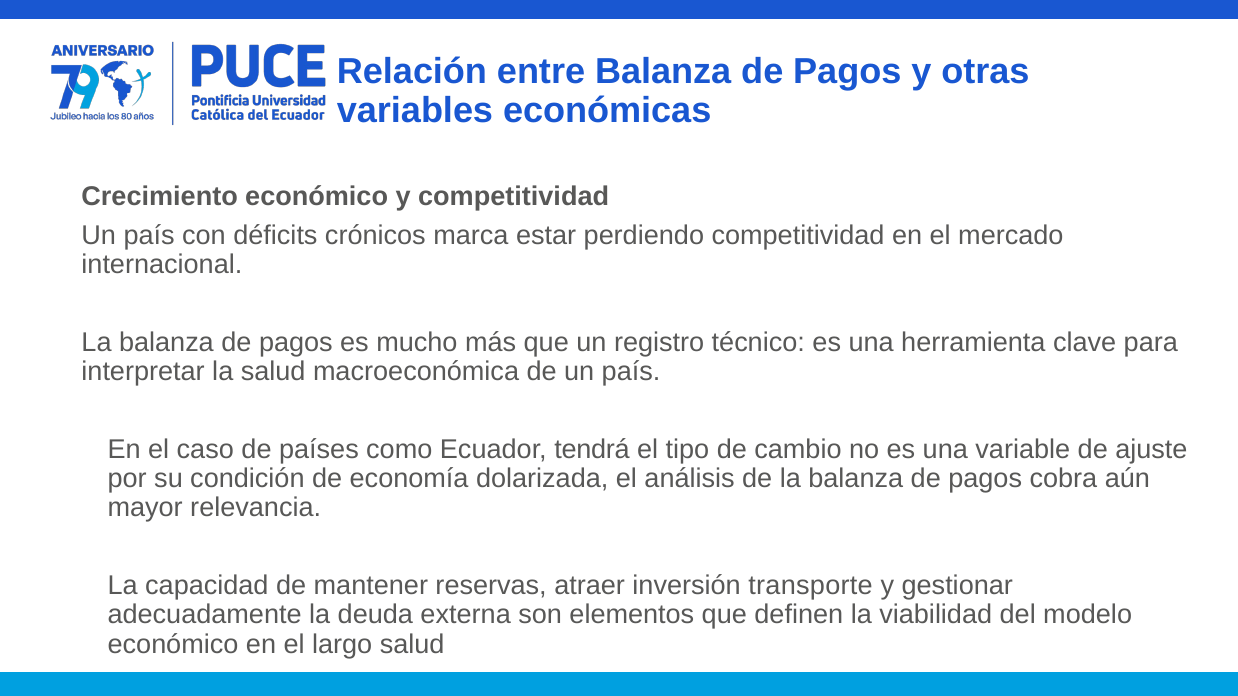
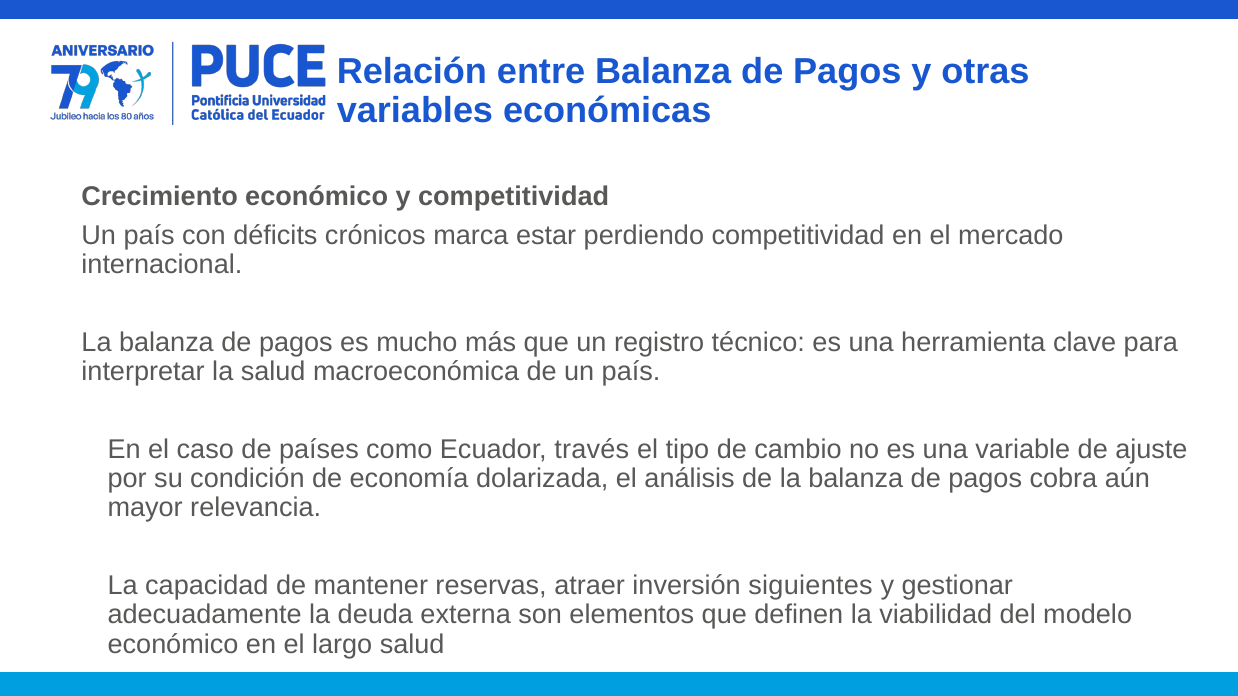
tendrá: tendrá -> través (592, 450)
transporte: transporte -> siguientes (811, 586)
